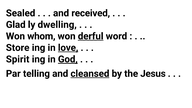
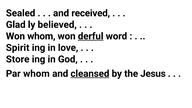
dwelling: dwelling -> believed (57, 25)
Store: Store -> Spirit (18, 48)
love underline: present -> none (68, 48)
Spirit: Spirit -> Store (18, 59)
God underline: present -> none (68, 59)
Par telling: telling -> whom (36, 74)
